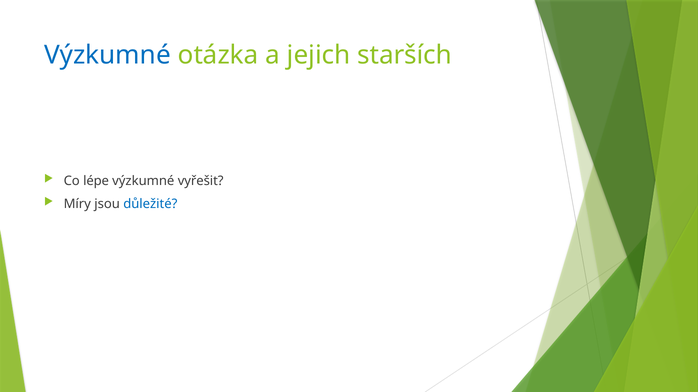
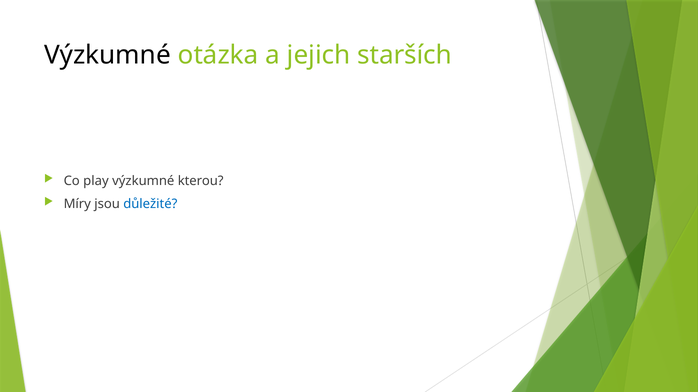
Výzkumné colour: blue -> black (107, 55)
lépe: lépe -> play (96, 181)
vyřešit: vyřešit -> kterou (201, 181)
